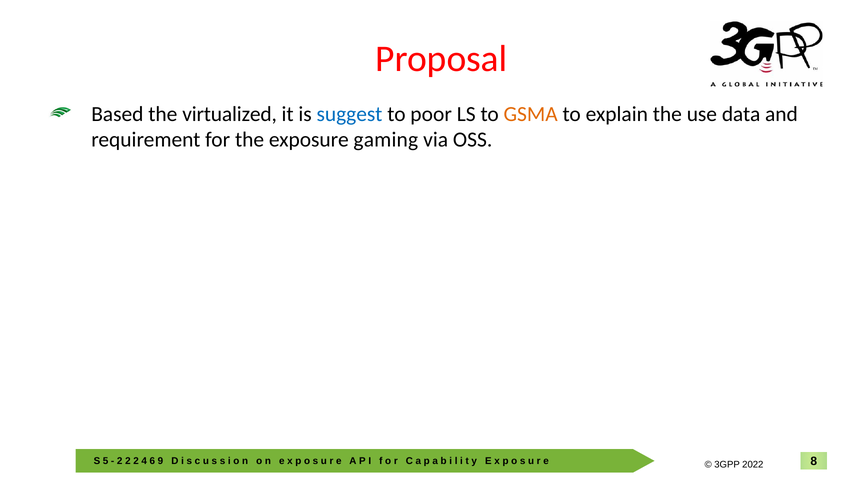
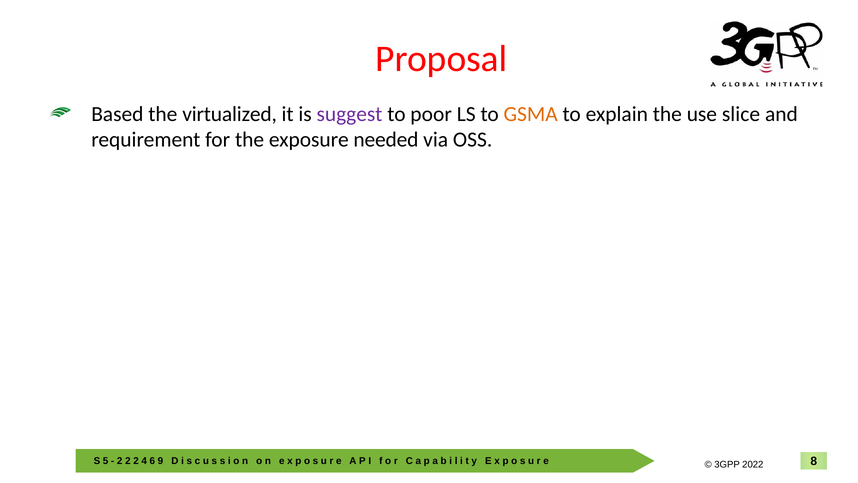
suggest colour: blue -> purple (350, 114)
data: data -> slice (741, 114)
gaming: gaming -> needed (386, 140)
